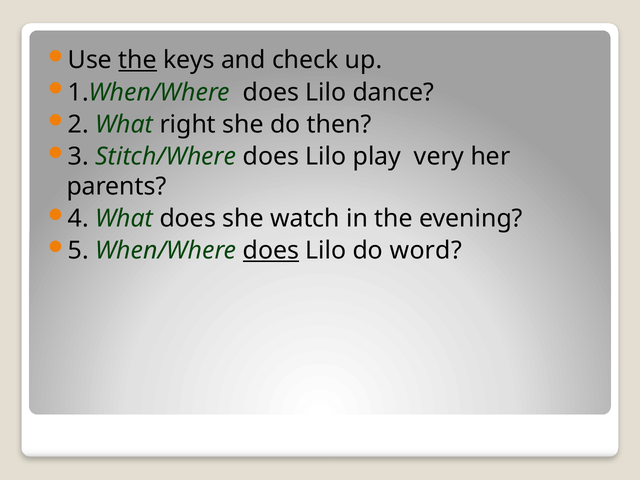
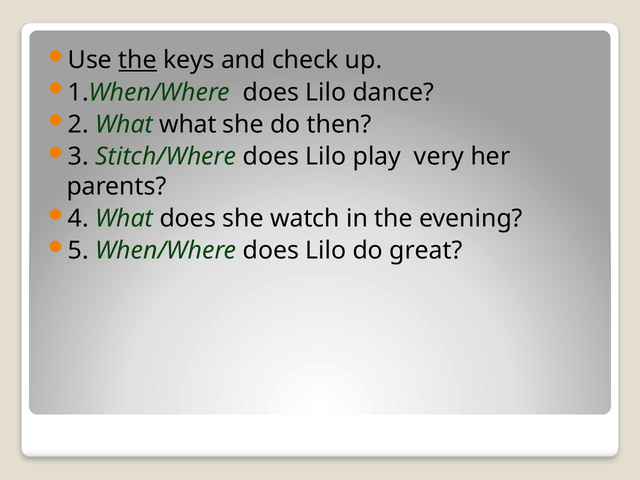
What right: right -> what (188, 124)
does underline: present -> none (271, 251)
word: word -> great (426, 251)
